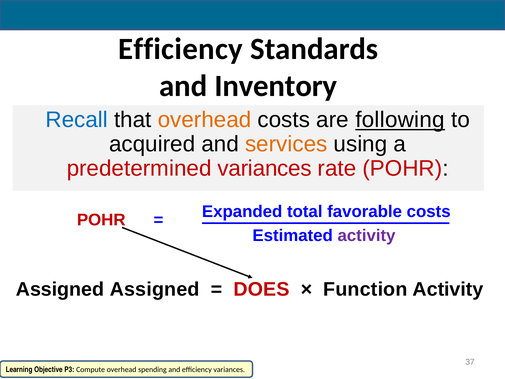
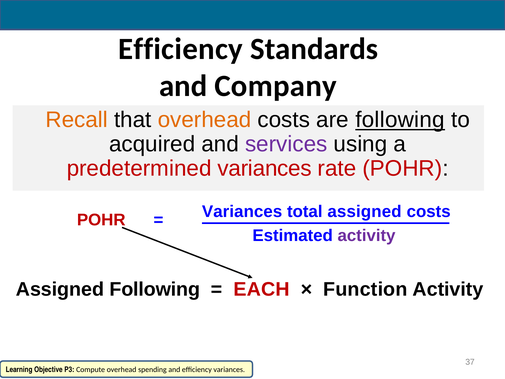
Inventory: Inventory -> Company (276, 86)
Recall colour: blue -> orange (77, 120)
services colour: orange -> purple (286, 144)
Expanded: Expanded -> Variances (242, 211)
total favorable: favorable -> assigned (365, 211)
Assigned Assigned: Assigned -> Following (155, 289)
DOES: DOES -> EACH (262, 289)
